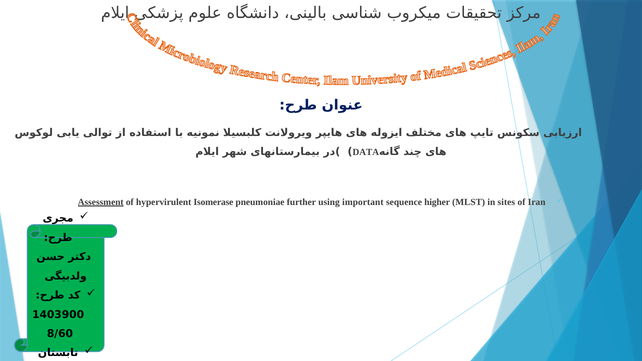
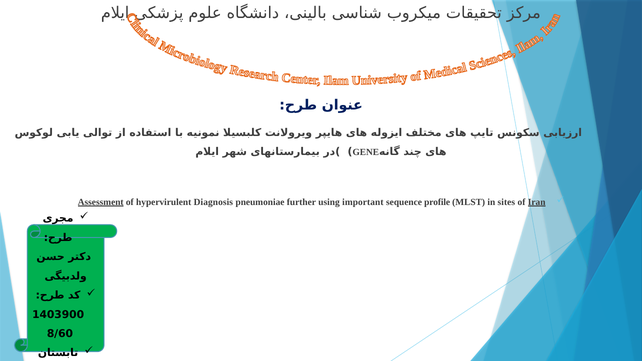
DATA: DATA -> GENE (366, 152)
Isomerase: Isomerase -> Diagnosis (213, 202)
higher: higher -> profile (437, 202)
Iran underline: none -> present (537, 202)
